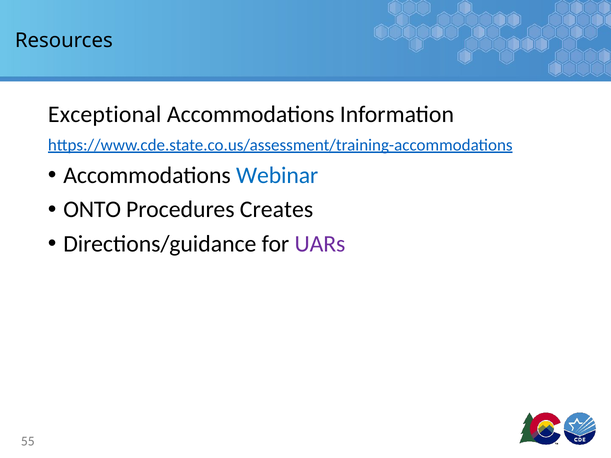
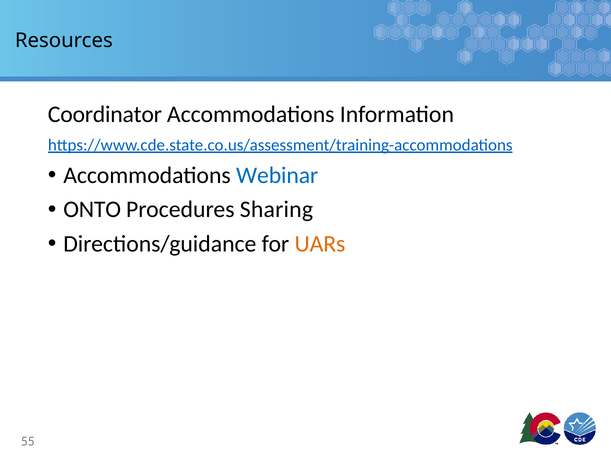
Exceptional: Exceptional -> Coordinator (105, 114)
Creates: Creates -> Sharing (276, 210)
UARs colour: purple -> orange (320, 244)
